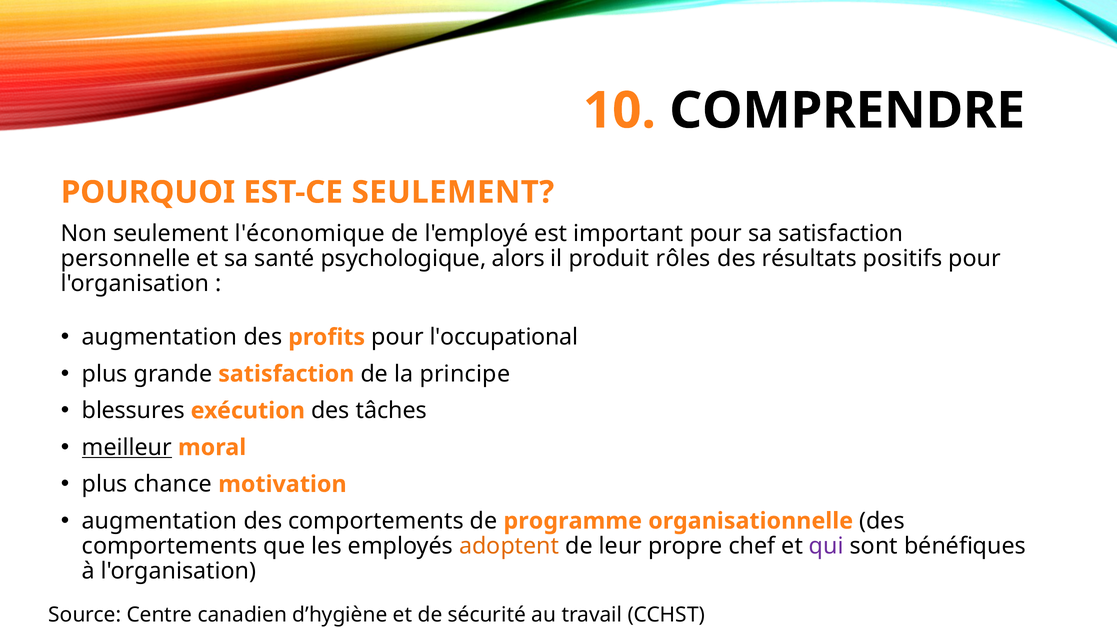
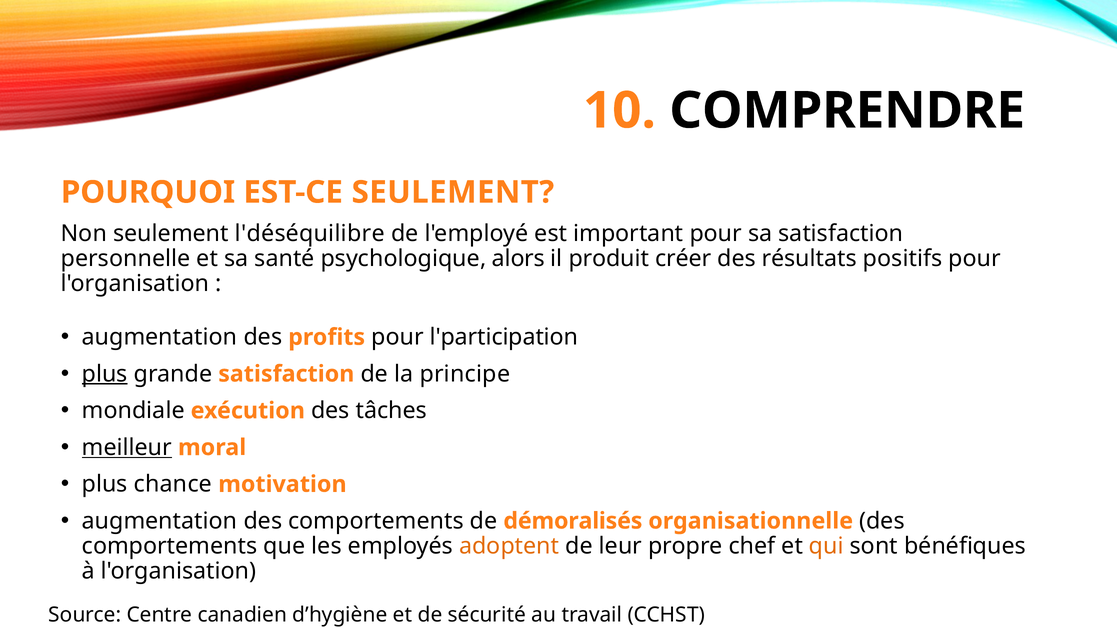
l'économique: l'économique -> l'déséquilibre (310, 234)
rôles: rôles -> créer (683, 259)
l'occupational: l'occupational -> l'participation (504, 337)
plus underline: none -> present (105, 374)
blessures: blessures -> mondiale (133, 411)
programme: programme -> démoralisés (573, 521)
qui colour: purple -> orange (826, 546)
